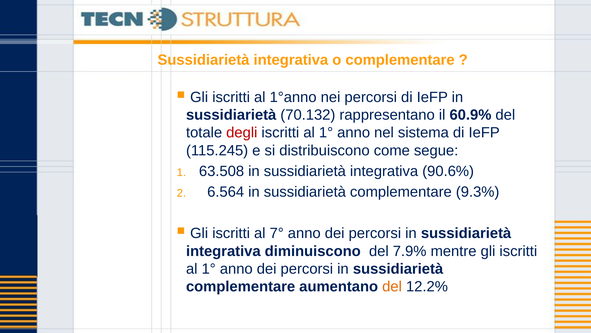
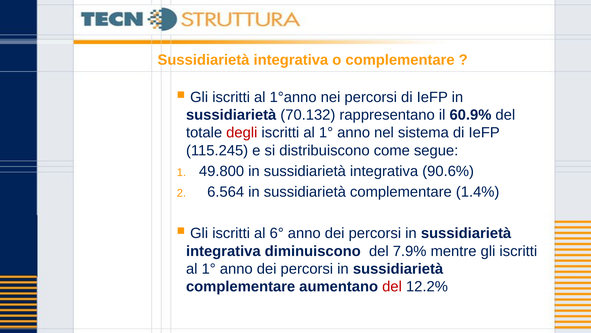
63.508: 63.508 -> 49.800 (222, 171)
9.3%: 9.3% -> 1.4% (478, 192)
7°: 7° -> 6° (277, 233)
del colour: orange -> red (392, 286)
